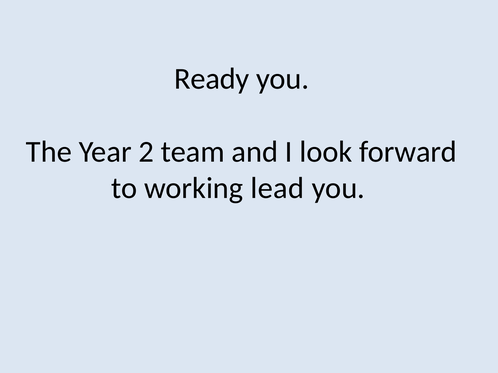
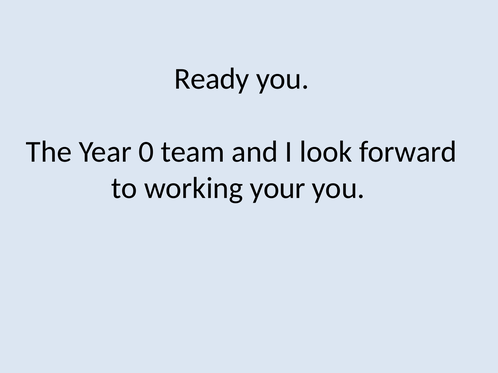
2: 2 -> 0 (146, 152)
lead: lead -> your (278, 188)
